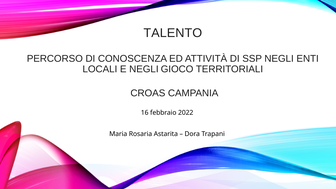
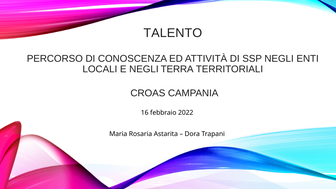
GIOCO: GIOCO -> TERRA (177, 69)
